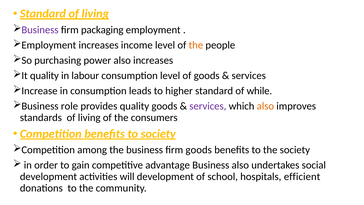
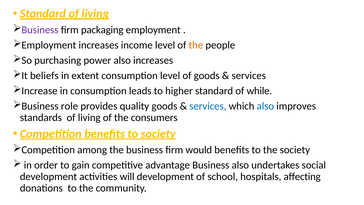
It quality: quality -> beliefs (44, 76)
labour: labour -> extent (85, 76)
services colour: purple -> blue (208, 106)
also colour: orange -> blue (265, 106)
firm goods: goods -> would (199, 150)
efficient: efficient -> affecting (302, 176)
